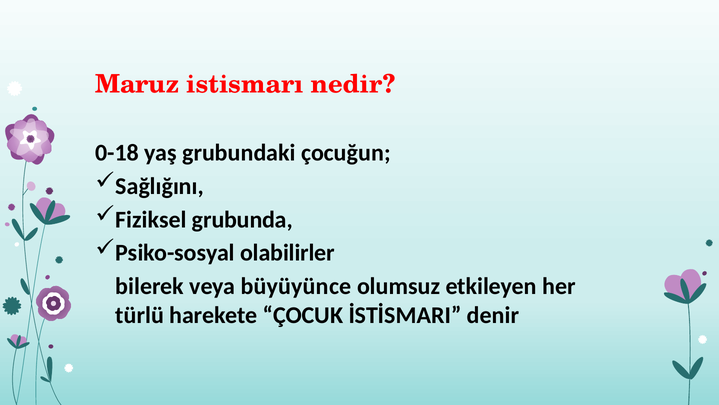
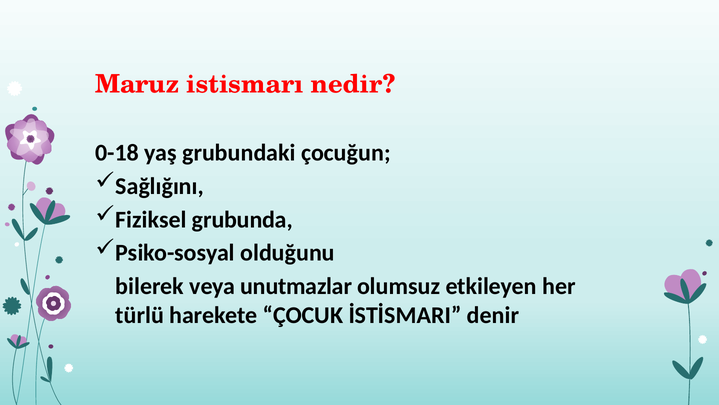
olabilirler: olabilirler -> olduğunu (287, 253)
büyüyünce: büyüyünce -> unutmazlar (296, 286)
